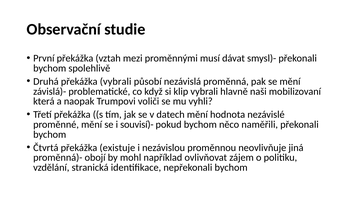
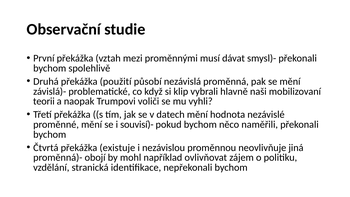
překážka vybrali: vybrali -> použití (116, 81)
která: která -> teorii (44, 101)
